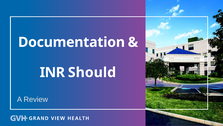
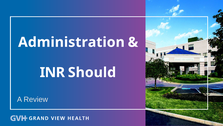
Documentation: Documentation -> Administration (71, 42)
